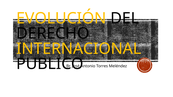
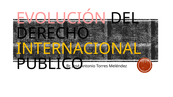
EVOLUCIÓN colour: yellow -> pink (61, 18)
